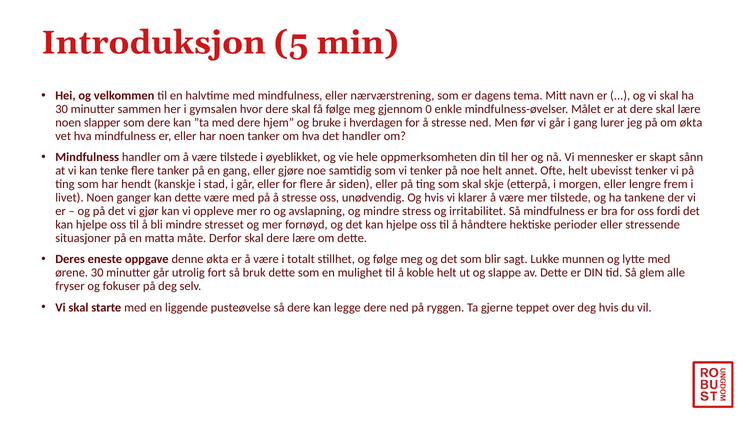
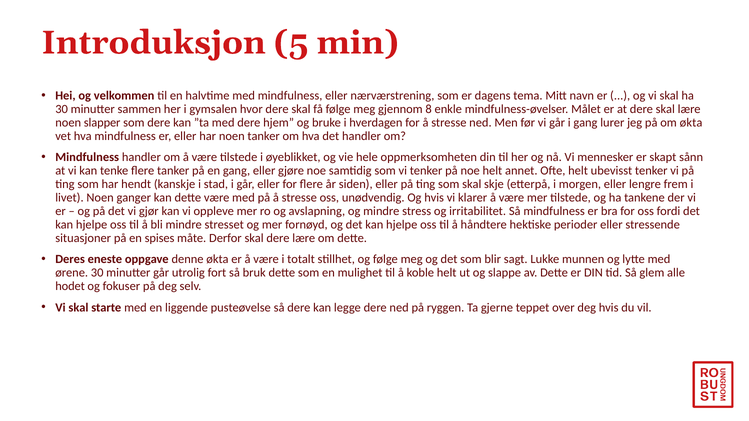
0: 0 -> 8 (429, 109)
matta: matta -> spises (160, 238)
fryser: fryser -> hodet (70, 286)
